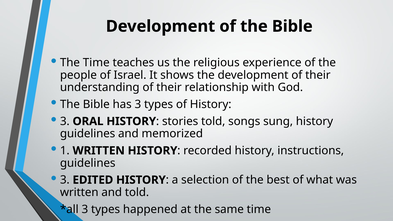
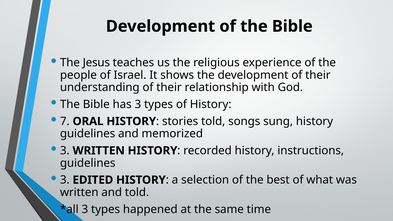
The Time: Time -> Jesus (96, 63)
3: 3 -> 7 (65, 121)
1: 1 -> 3 (65, 151)
